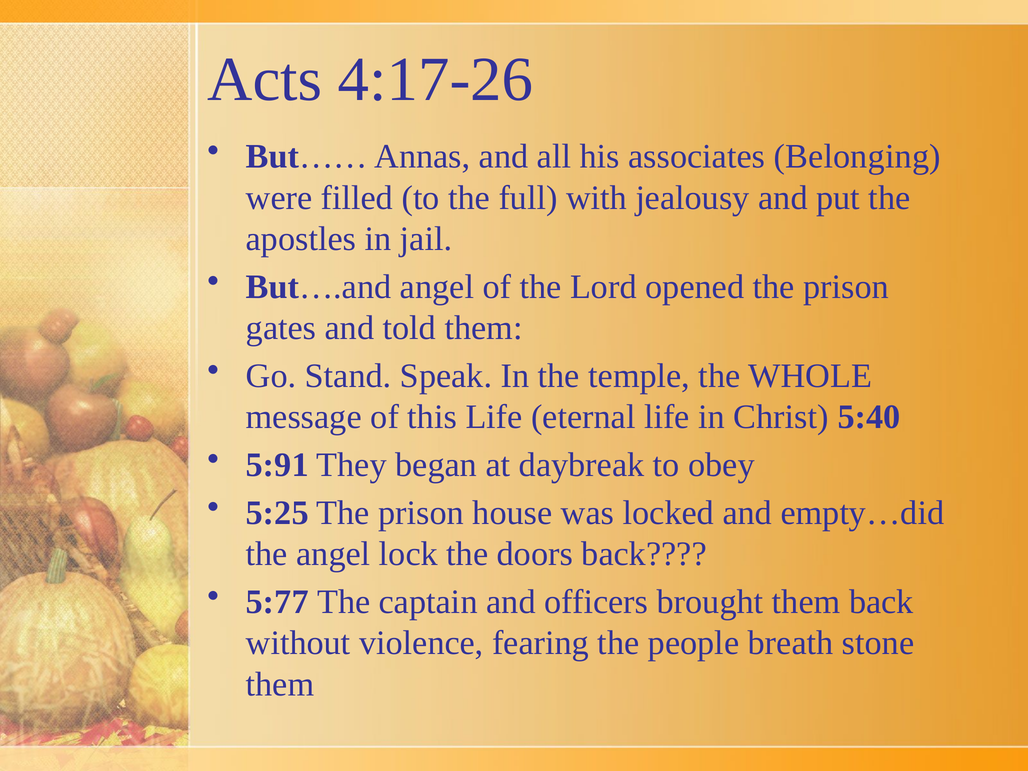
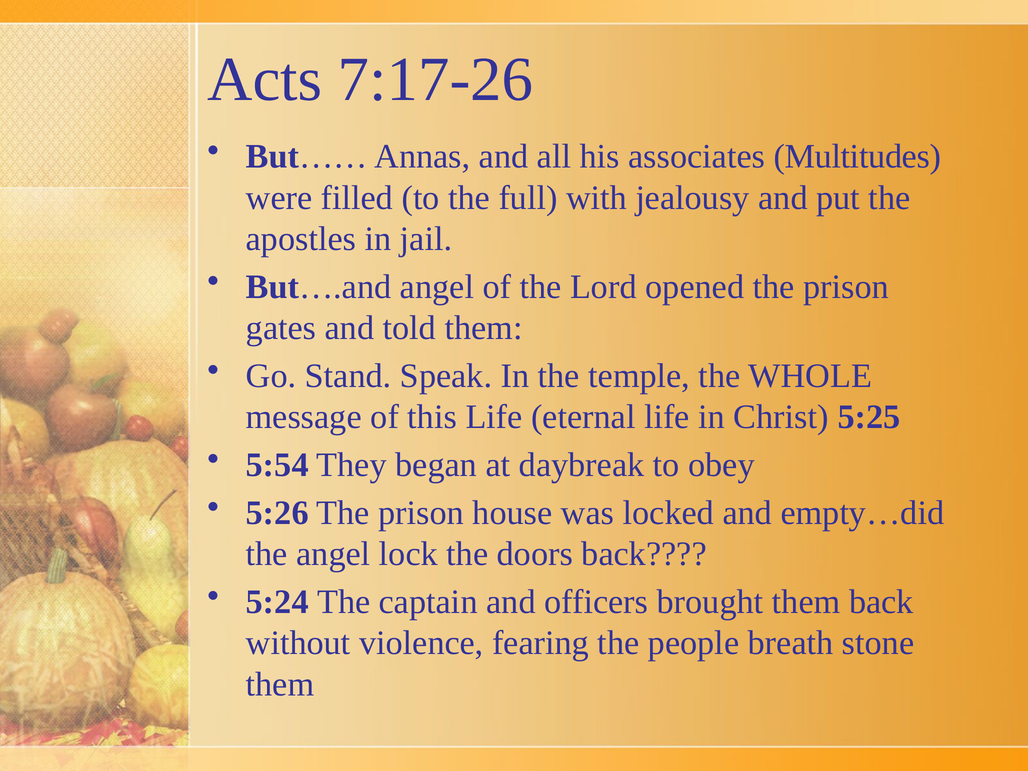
4:17-26: 4:17-26 -> 7:17-26 (436, 80)
Belonging: Belonging -> Multitudes (857, 157)
5:40: 5:40 -> 5:25 (869, 417)
5:91: 5:91 -> 5:54 (277, 465)
5:25: 5:25 -> 5:26 (277, 513)
5:77: 5:77 -> 5:24 (277, 602)
